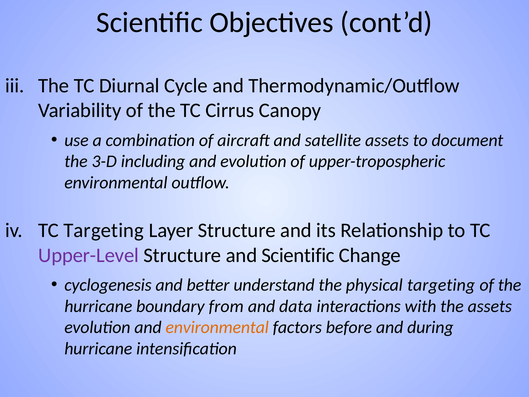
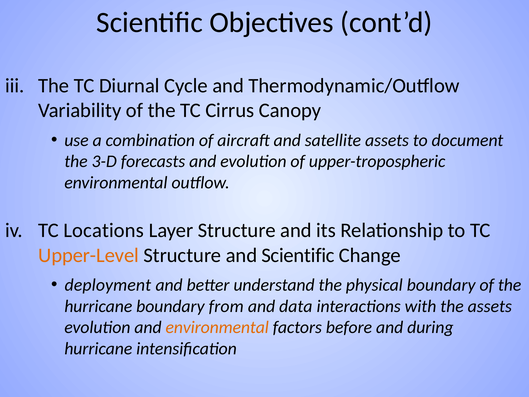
including: including -> forecasts (153, 161)
TC Targeting: Targeting -> Locations (104, 230)
Upper-Level colour: purple -> orange (89, 255)
cyclogenesis: cyclogenesis -> deployment (108, 285)
physical targeting: targeting -> boundary (441, 285)
